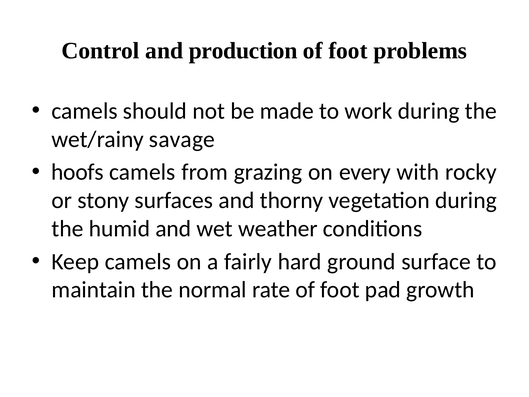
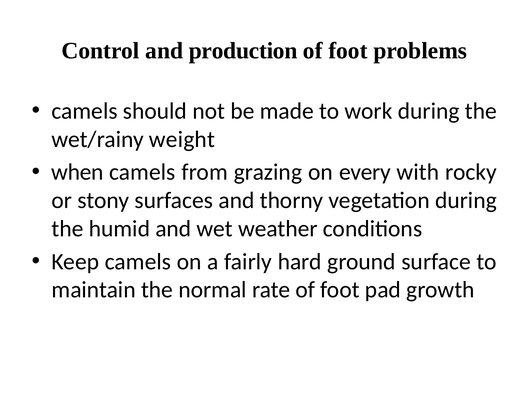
savage: savage -> weight (182, 139)
hoofs: hoofs -> when (77, 172)
